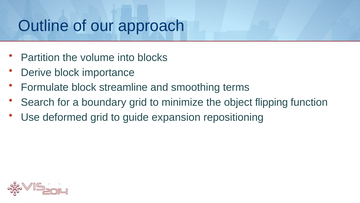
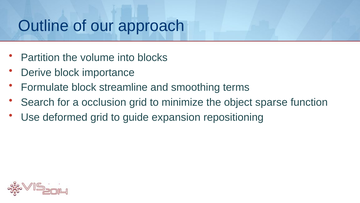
boundary: boundary -> occlusion (104, 102)
flipping: flipping -> sparse (271, 102)
